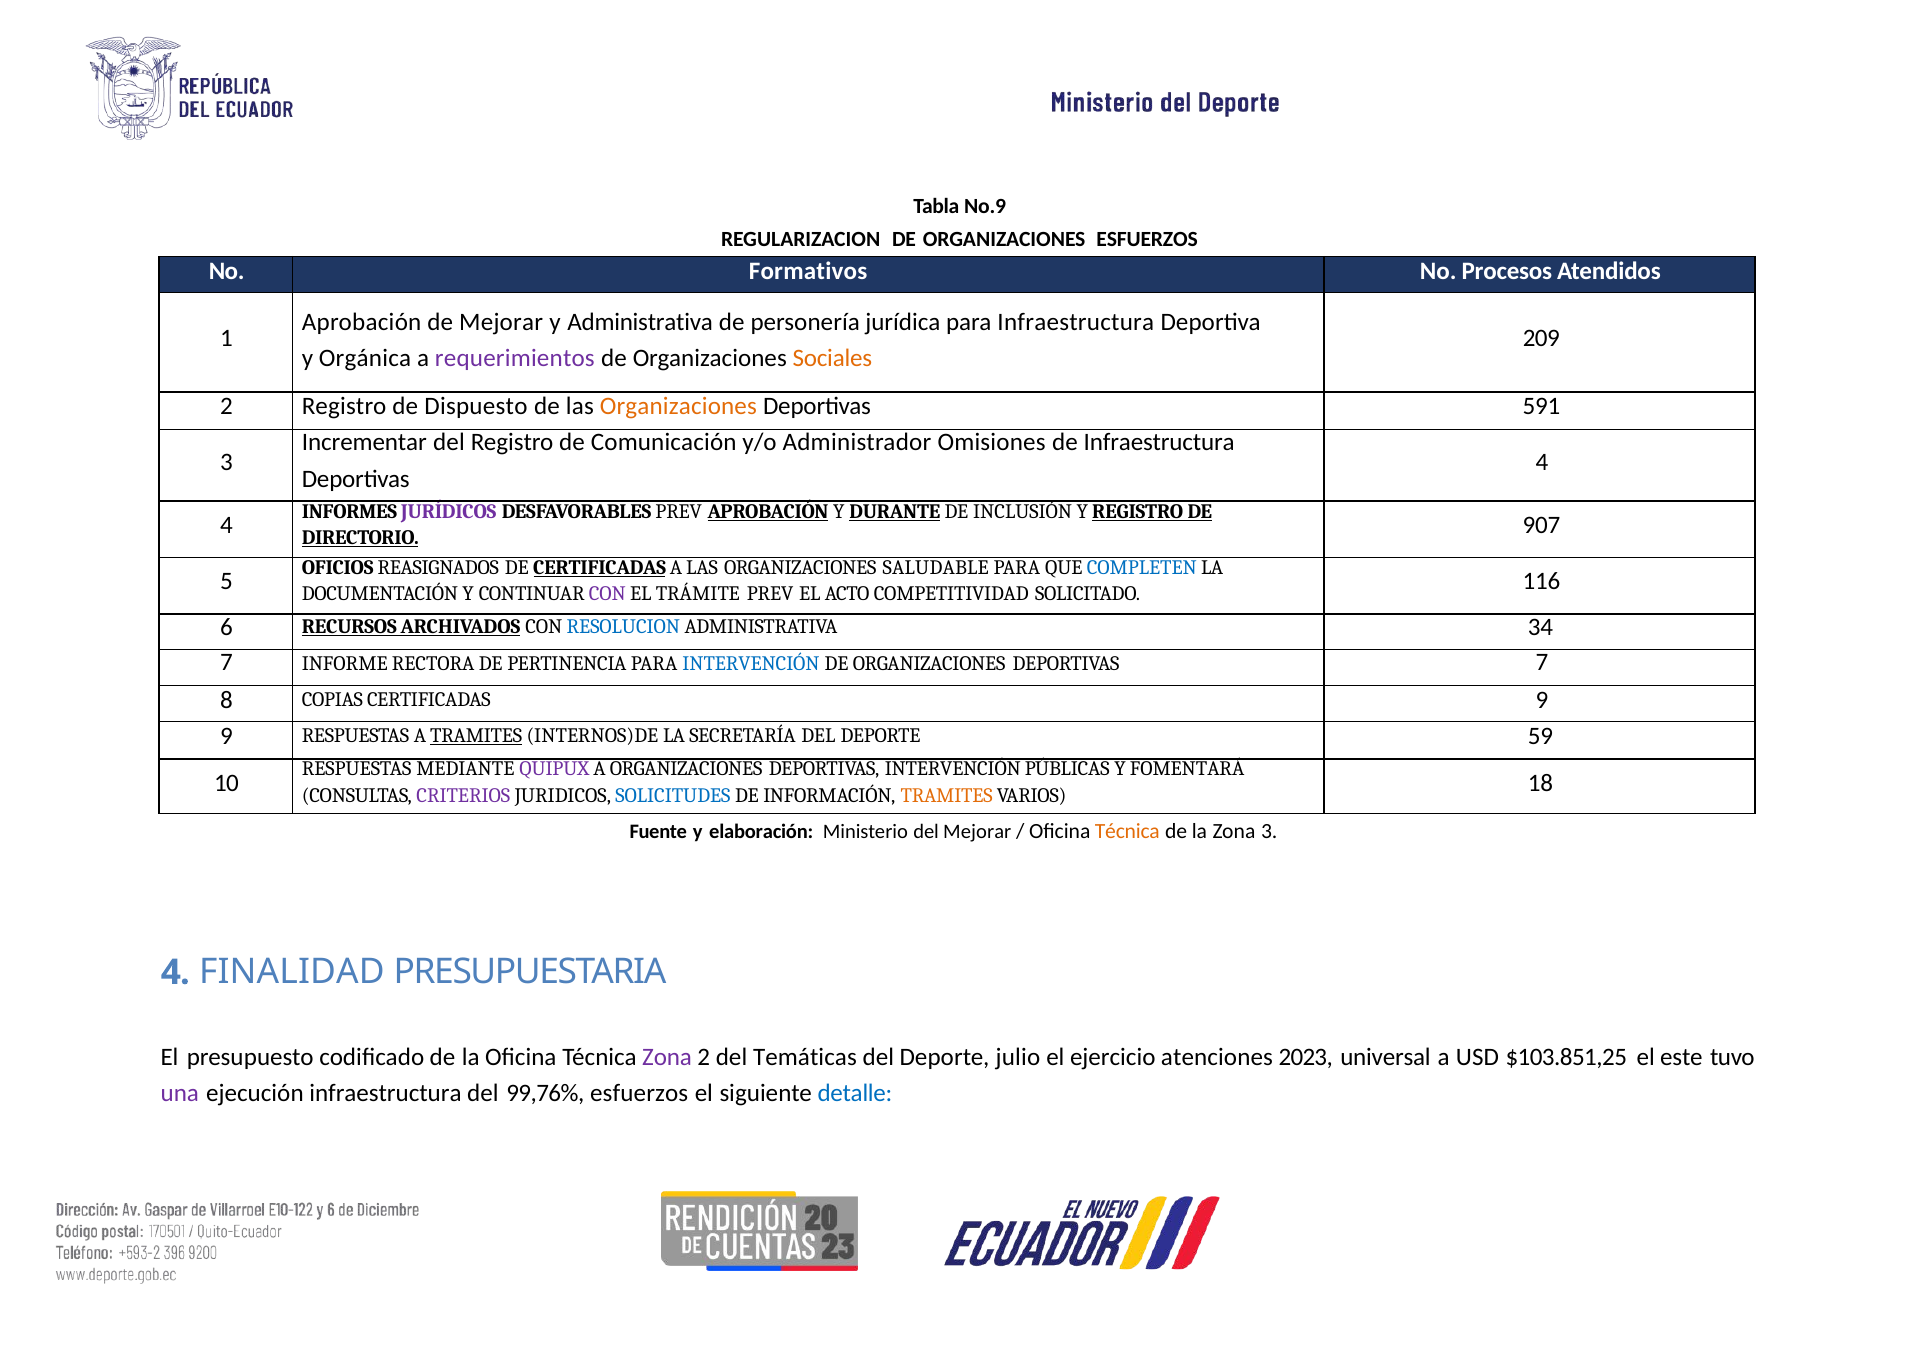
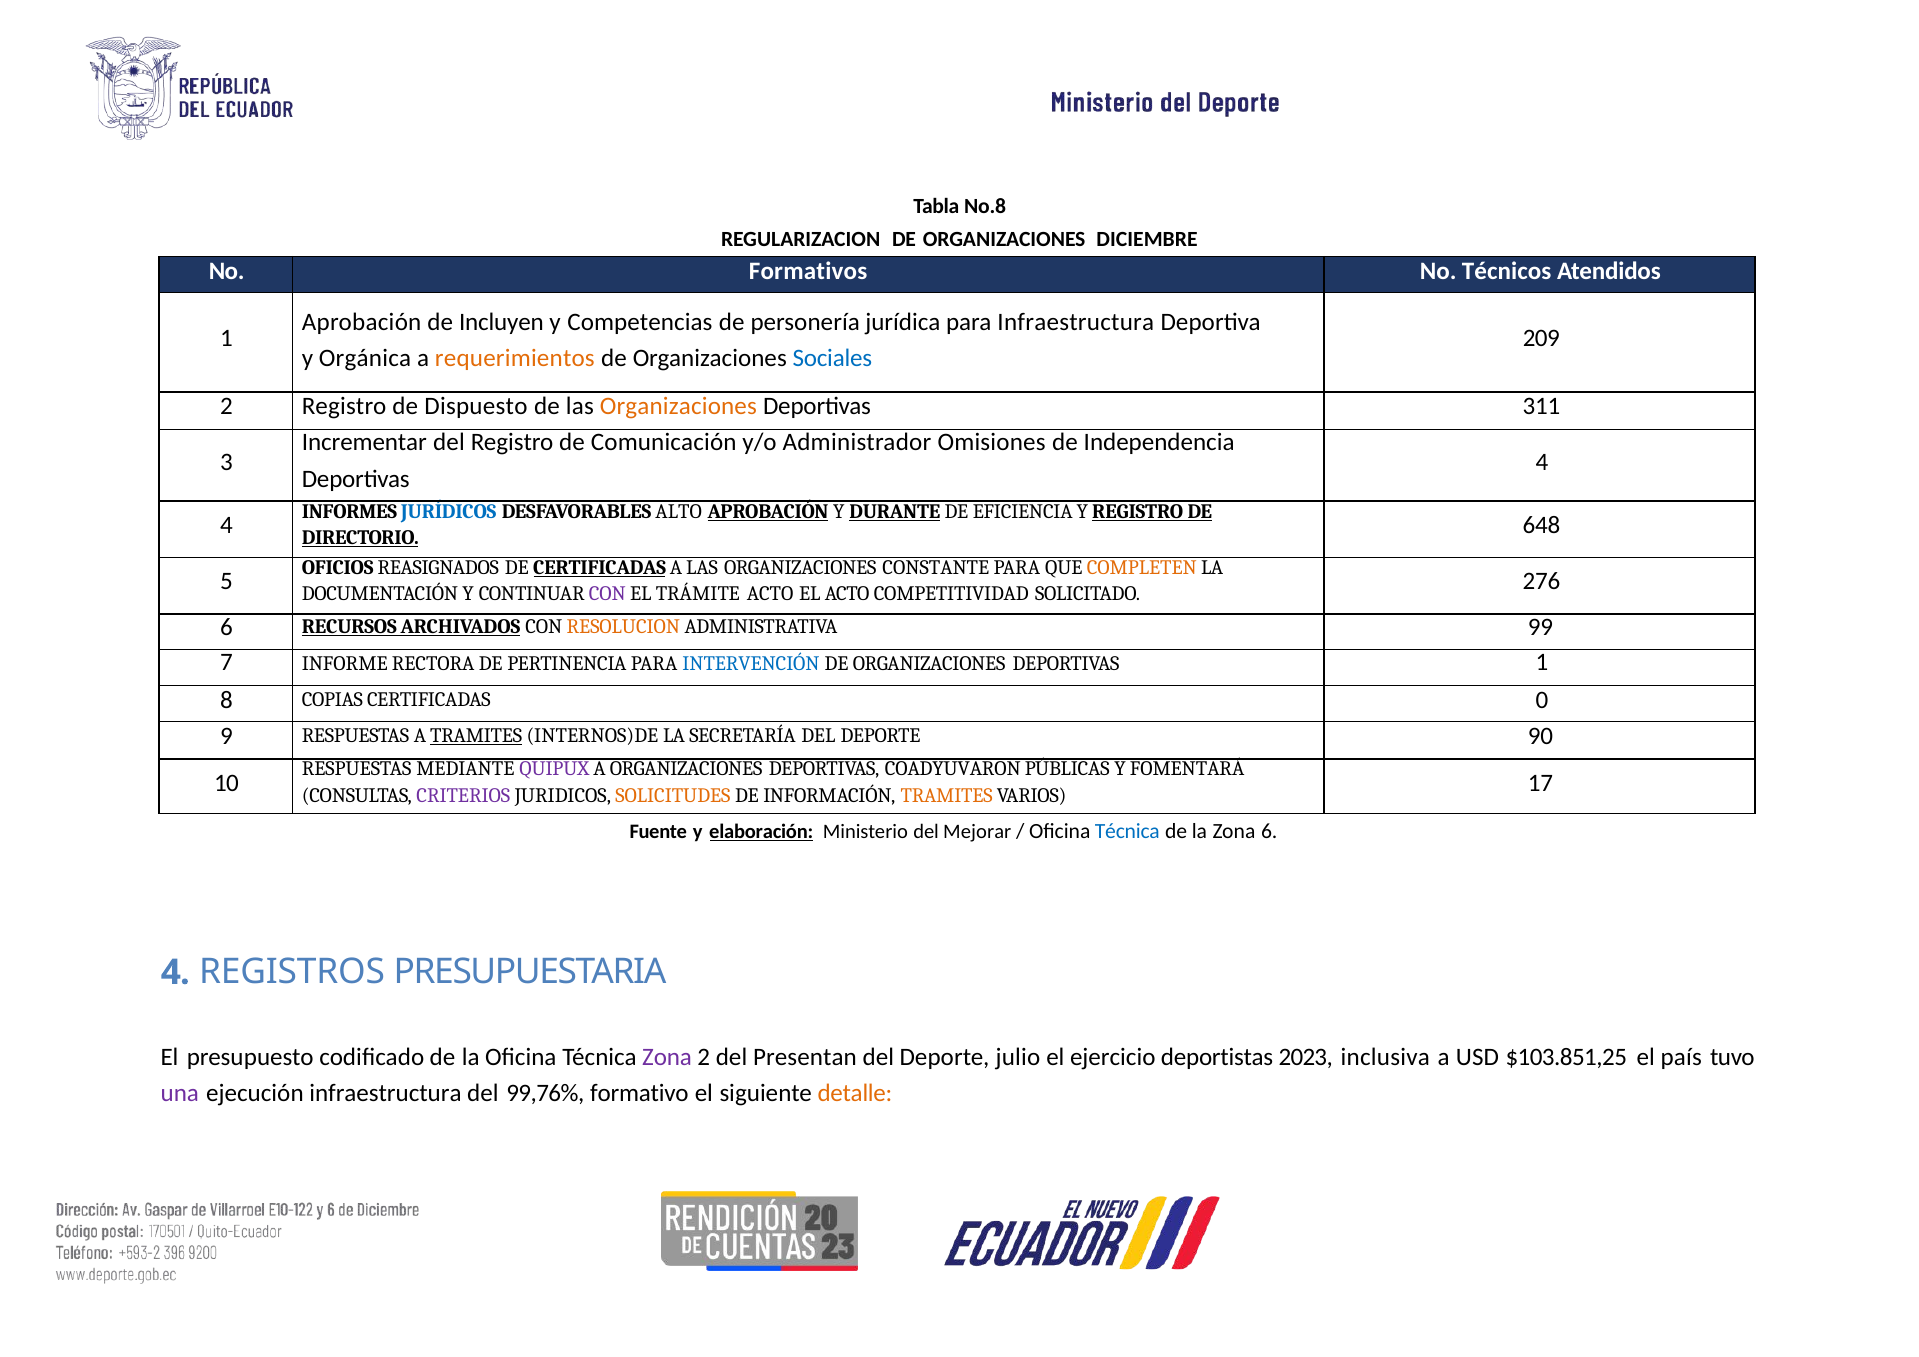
No.9: No.9 -> No.8 (985, 207)
ORGANIZACIONES ESFUERZOS: ESFUERZOS -> DICIEMBRE (1147, 239)
Procesos: Procesos -> Técnicos (1507, 271)
de Mejorar: Mejorar -> Incluyen (501, 322)
y Administrativa: Administrativa -> Competencias (640, 322)
requerimientos colour: purple -> orange (515, 359)
Sociales colour: orange -> blue (832, 359)
591: 591 -> 311 (1542, 407)
de Infraestructura: Infraestructura -> Independencia (1159, 442)
JURÍDICOS colour: purple -> blue (449, 511)
DESFAVORABLES PREV: PREV -> ALTO (679, 511)
INCLUSIÓN: INCLUSIÓN -> EFICIENCIA (1023, 511)
907: 907 -> 648 (1542, 525)
SALUDABLE: SALUDABLE -> CONSTANTE (936, 568)
COMPLETEN colour: blue -> orange (1142, 568)
TRÁMITE PREV: PREV -> ACTO (770, 594)
116: 116 -> 276 (1542, 582)
RESOLUCION colour: blue -> orange (623, 627)
34: 34 -> 99 (1540, 627)
DEPORTIVAS 7: 7 -> 1 (1542, 663)
CERTIFICADAS 9: 9 -> 0 (1542, 700)
59: 59 -> 90 (1540, 736)
DEPORTIVAS INTERVENCIÓN: INTERVENCIÓN -> COADYUVARON (953, 769)
SOLICITUDES colour: blue -> orange (673, 796)
18: 18 -> 17 (1540, 783)
elaboración underline: none -> present (761, 832)
Técnica colour: orange -> blue (1127, 831)
Zona 3: 3 -> 6 (1269, 831)
FINALIDAD: FINALIDAD -> REGISTROS (292, 972)
Temáticas: Temáticas -> Presentan (805, 1057)
atenciones: atenciones -> deportistas (1217, 1057)
universal: universal -> inclusiva (1385, 1057)
este: este -> país (1681, 1057)
99,76% esfuerzos: esfuerzos -> formativo (639, 1093)
detalle colour: blue -> orange (855, 1093)
